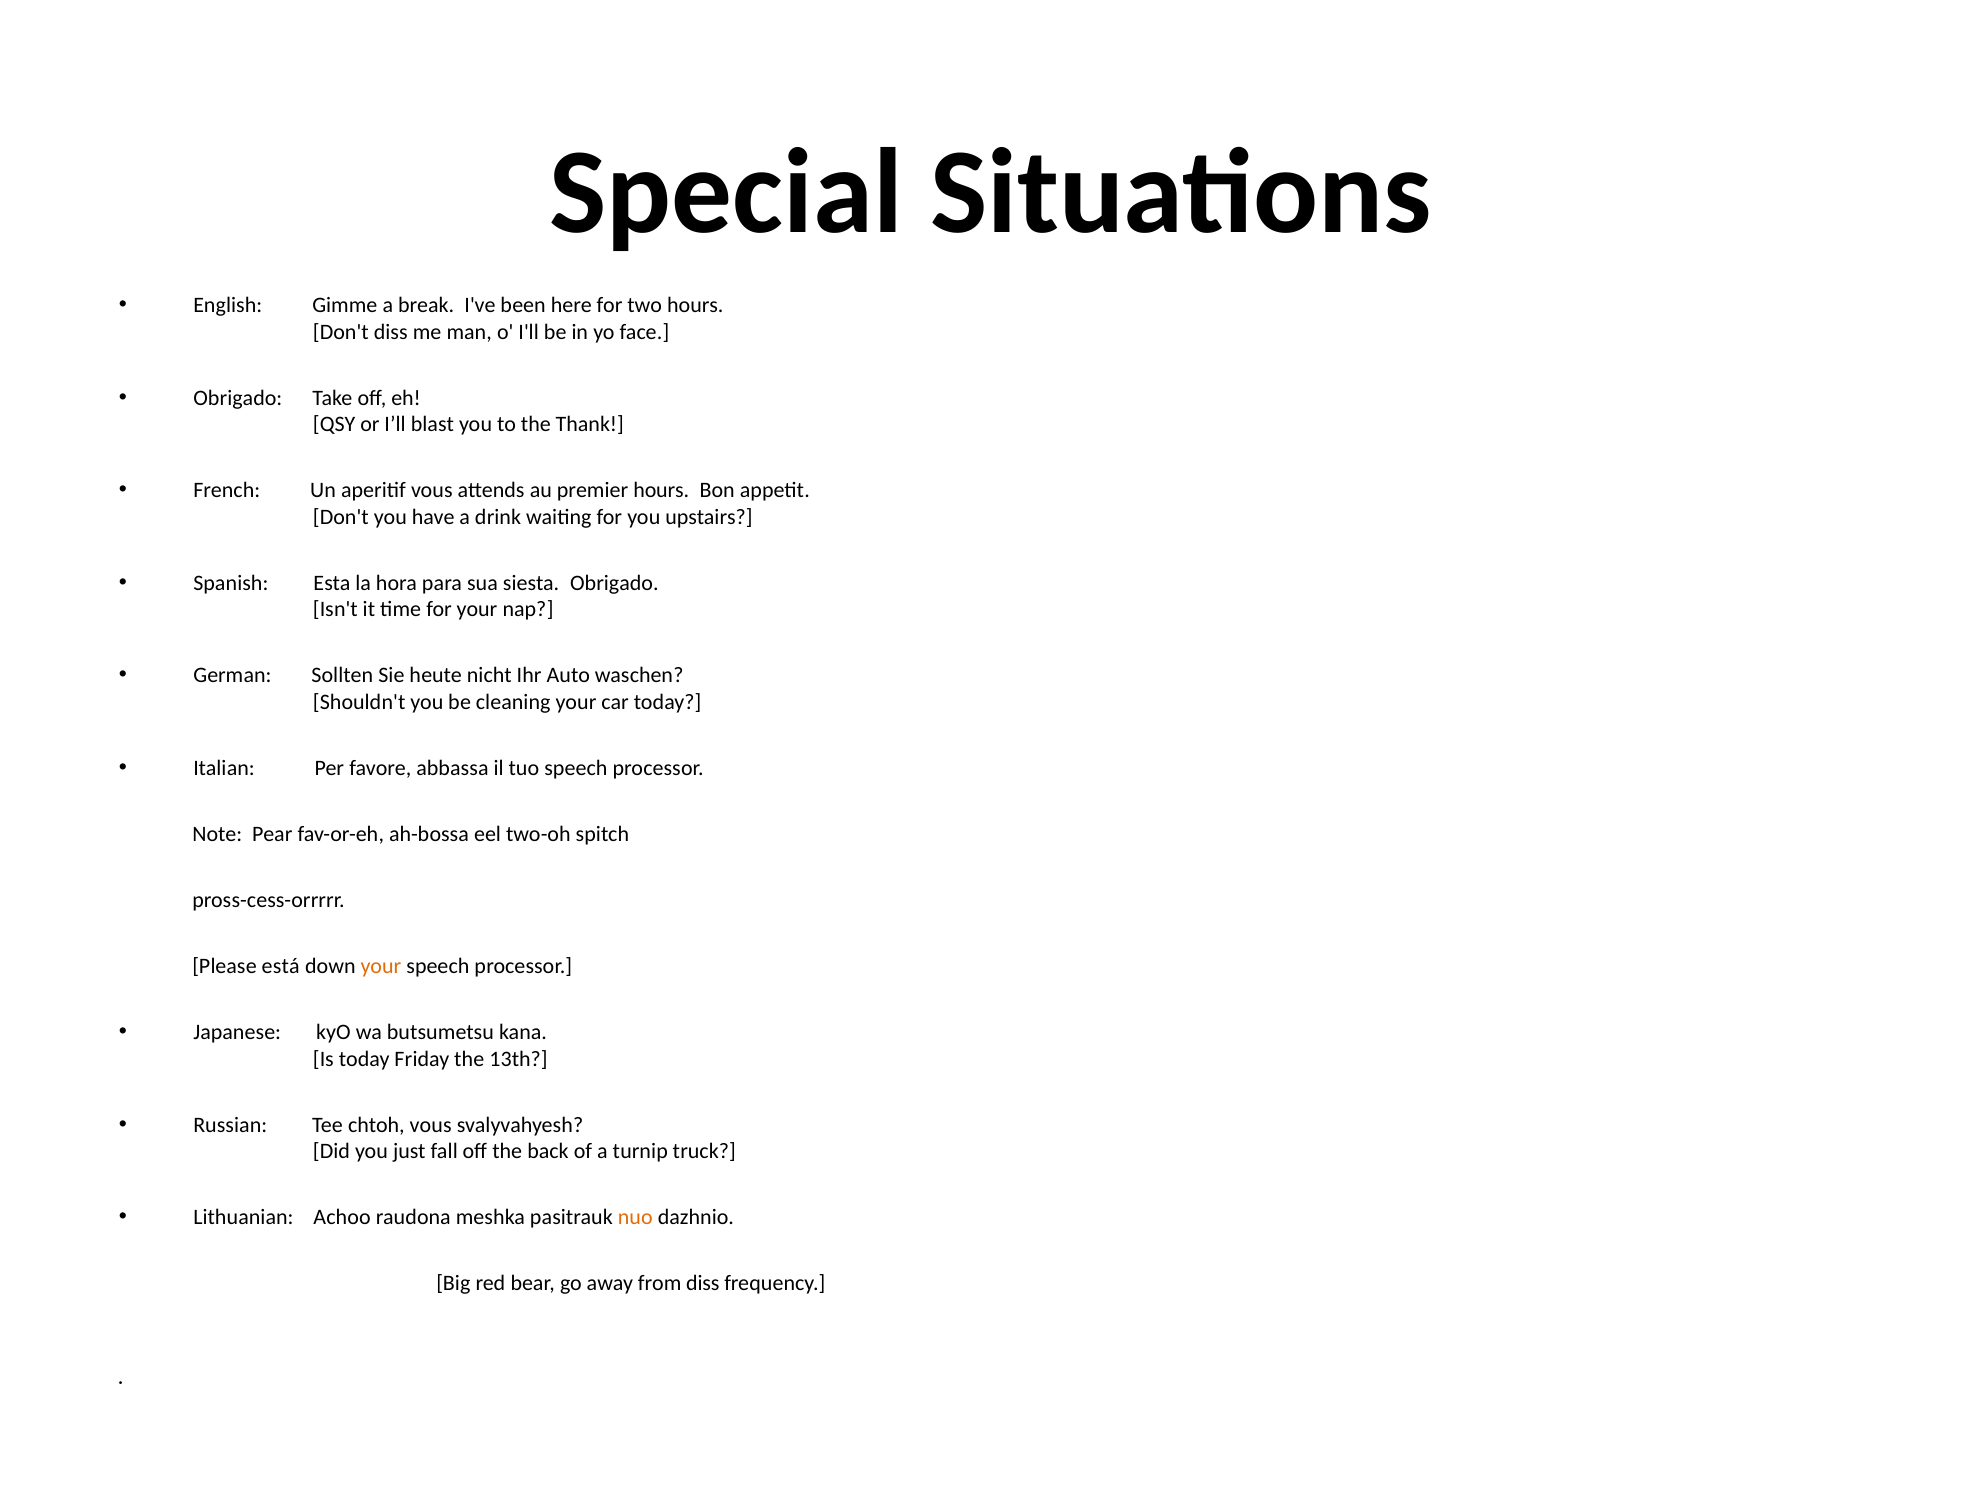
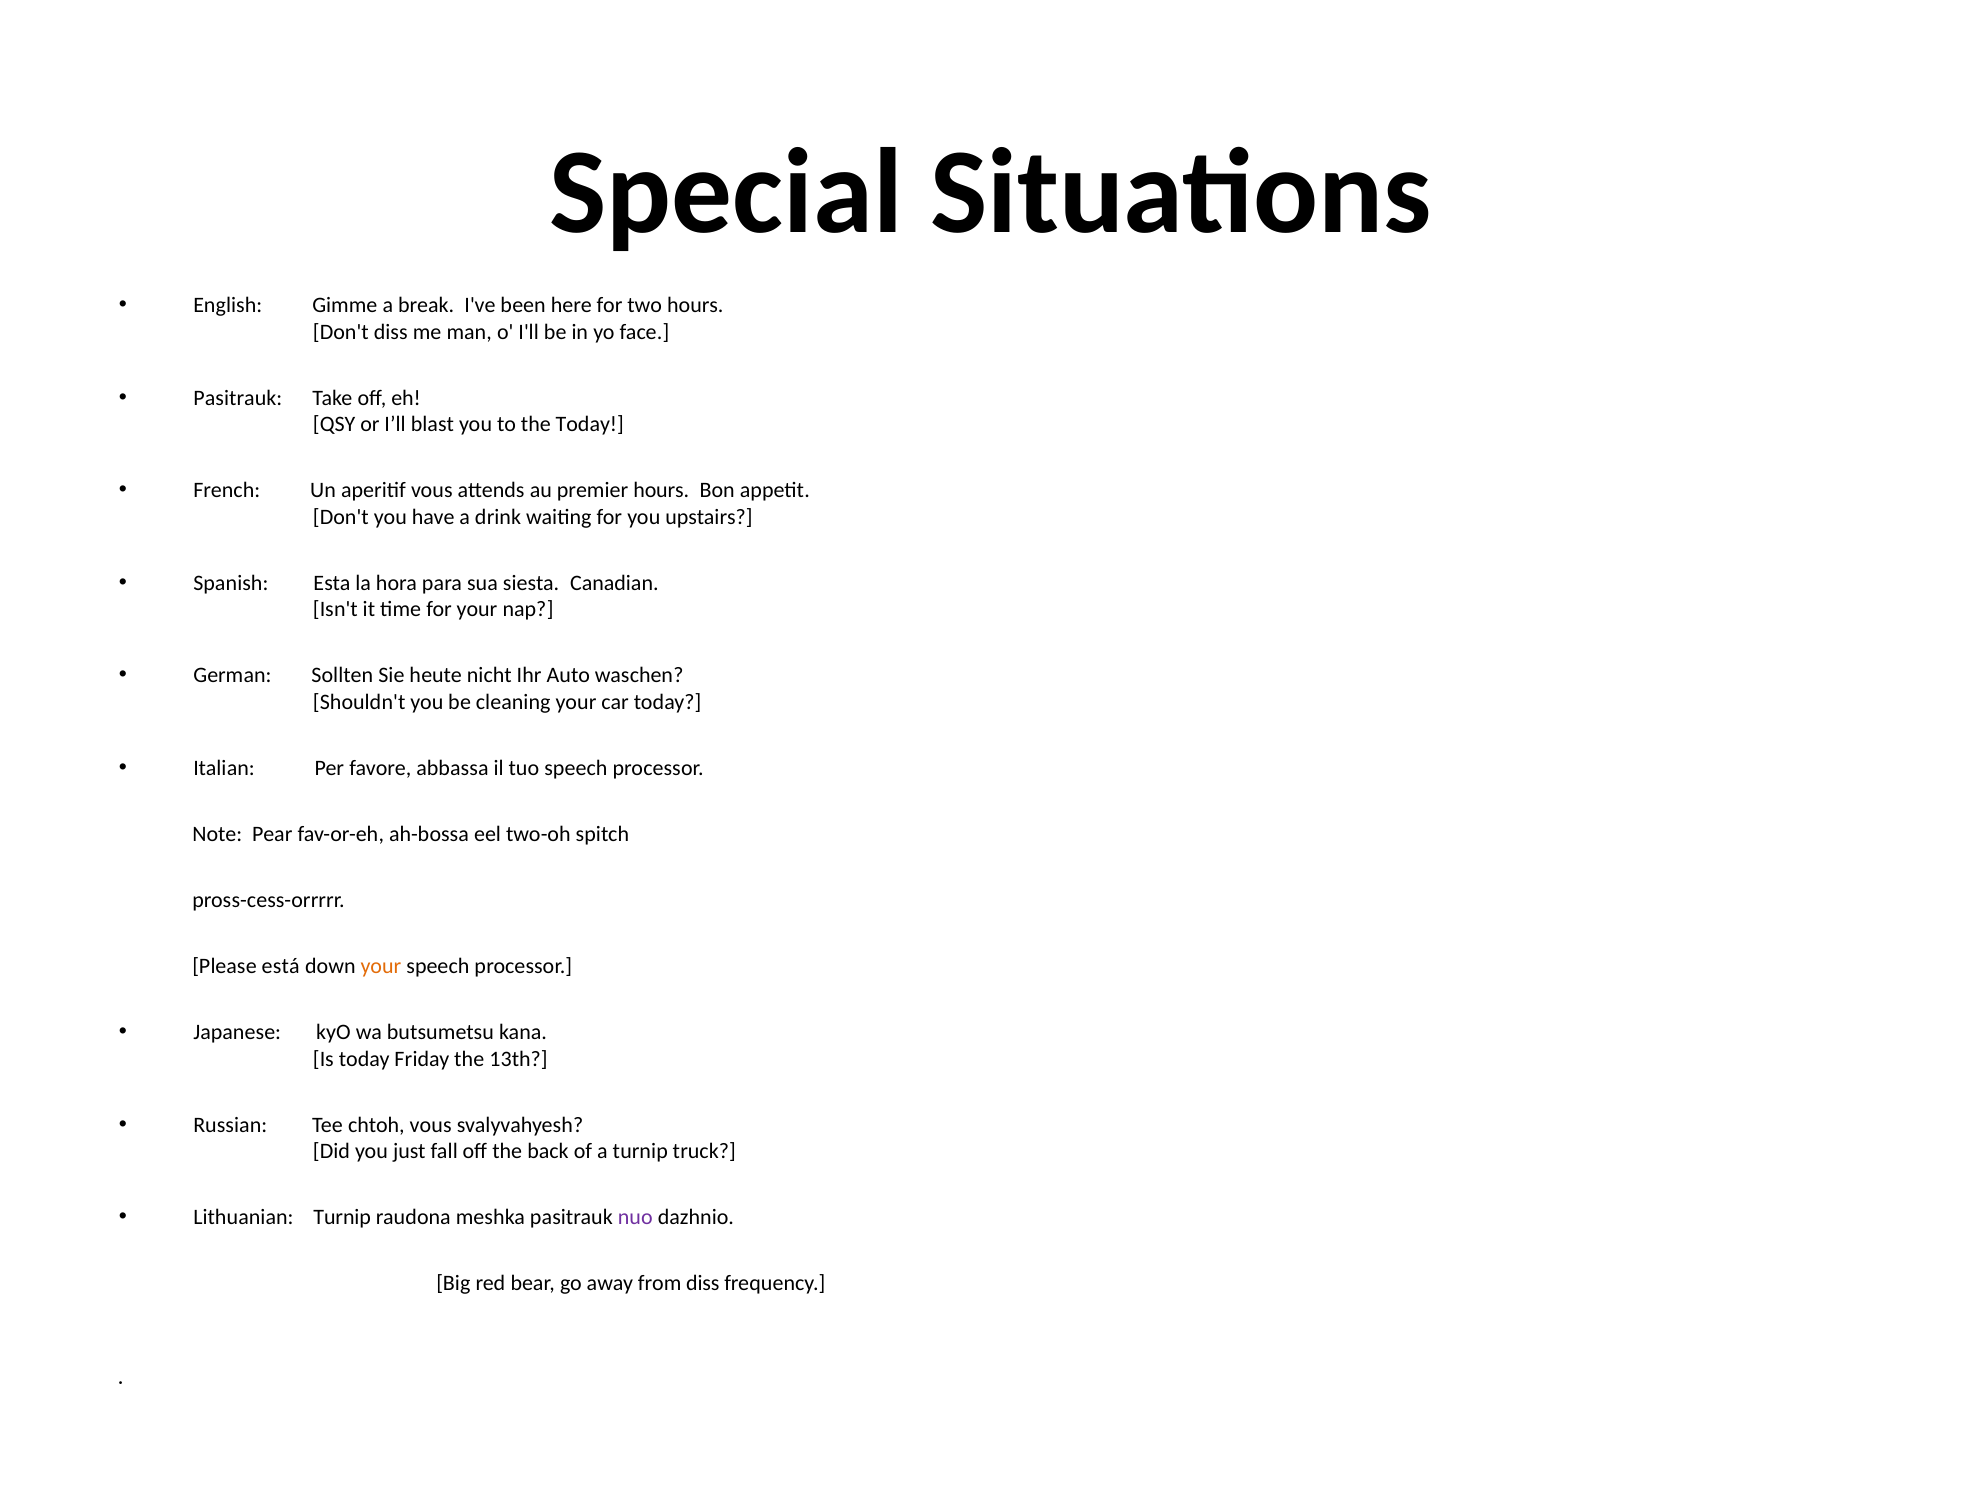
Obrigado: Obrigado -> Pasitrauk (238, 398)
the Thank: Thank -> Today (590, 424)
siesta Obrigado: Obrigado -> Canadian (614, 583)
Lithuanian Achoo: Achoo -> Turnip (342, 1217)
nuo colour: orange -> purple (635, 1217)
